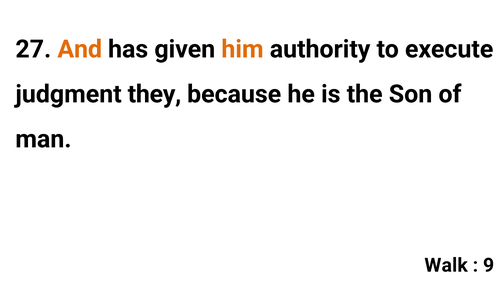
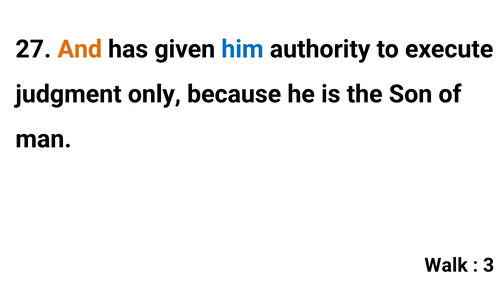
him colour: orange -> blue (242, 49)
they: they -> only (154, 94)
9: 9 -> 3 (489, 265)
